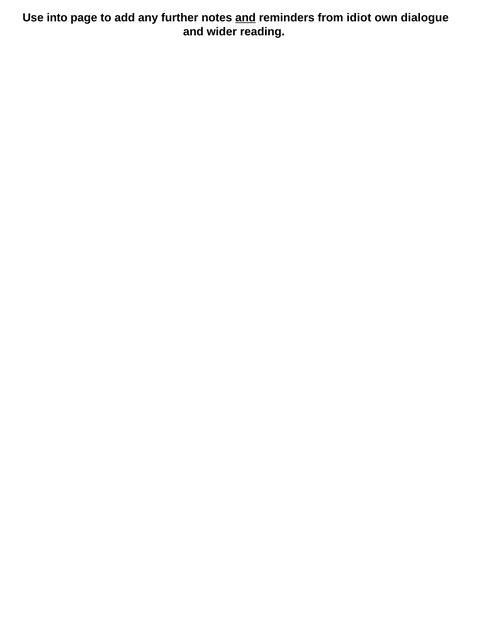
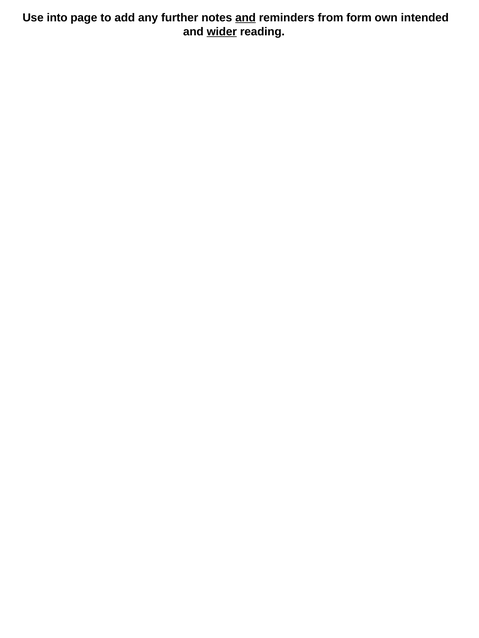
idiot: idiot -> form (359, 18)
dialogue: dialogue -> intended (425, 18)
wider underline: none -> present (222, 32)
